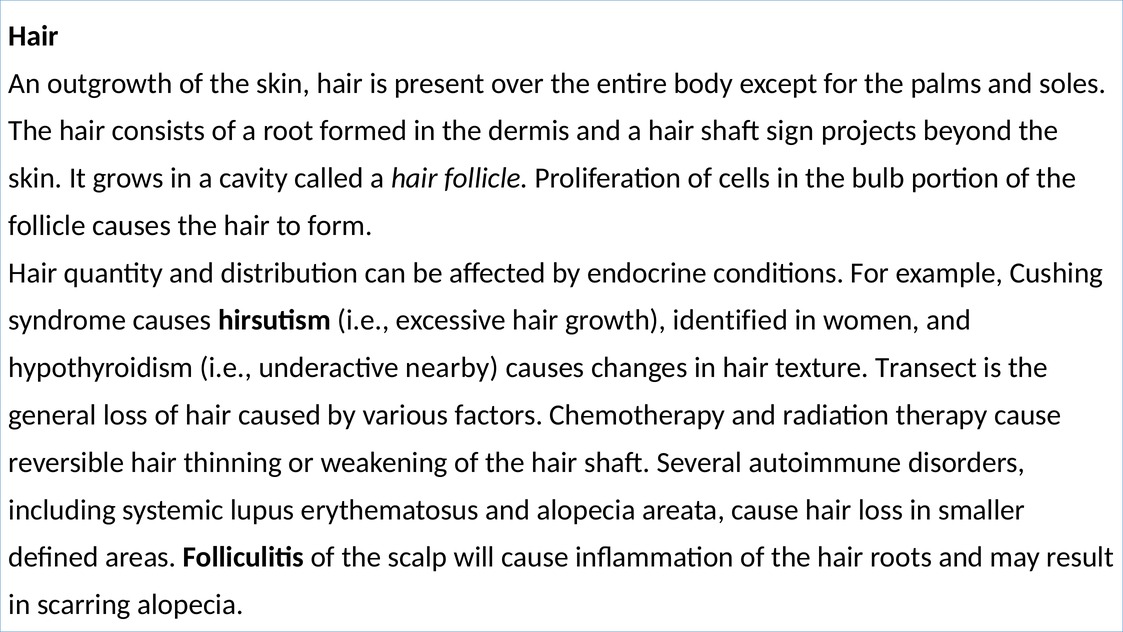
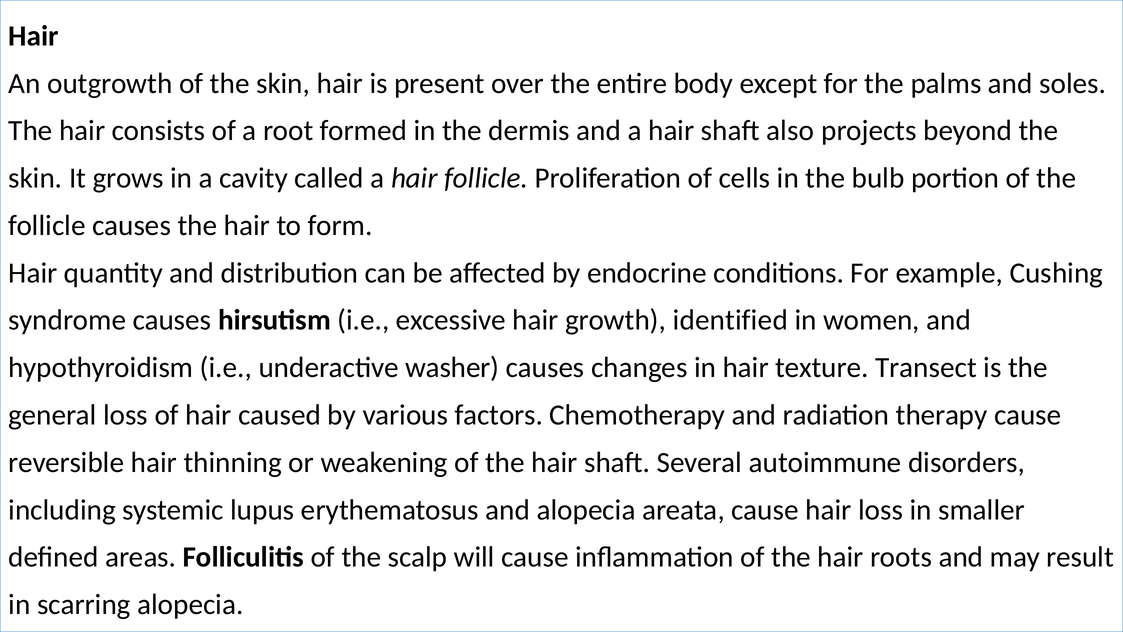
sign: sign -> also (790, 131)
nearby: nearby -> washer (452, 368)
